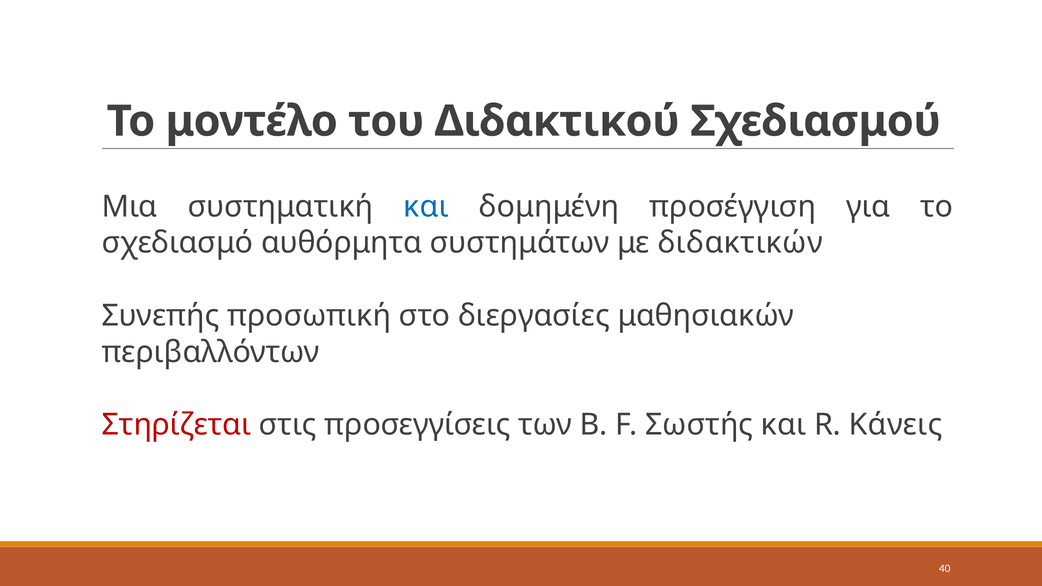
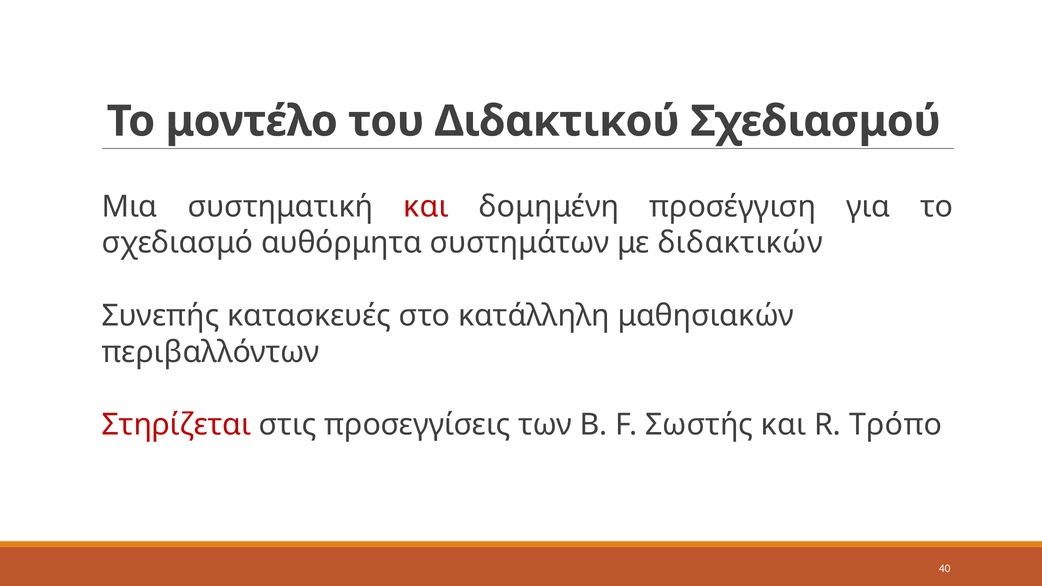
και colour: blue -> red (426, 207)
προσωπική: προσωπική -> κατασκευές (309, 316)
διεργασίες: διεργασίες -> κατάλληλη (534, 316)
Κάνεις: Κάνεις -> Τρόπο (896, 425)
